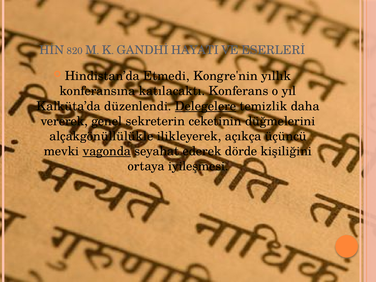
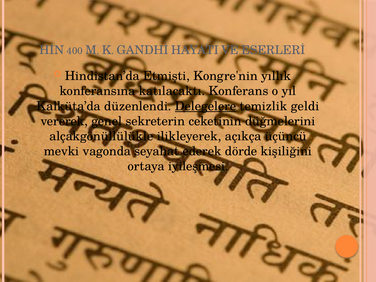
820: 820 -> 400 (75, 51)
Etmedi: Etmedi -> Etmişti (166, 76)
daha: daha -> geldi (305, 106)
vagonda underline: present -> none (107, 151)
